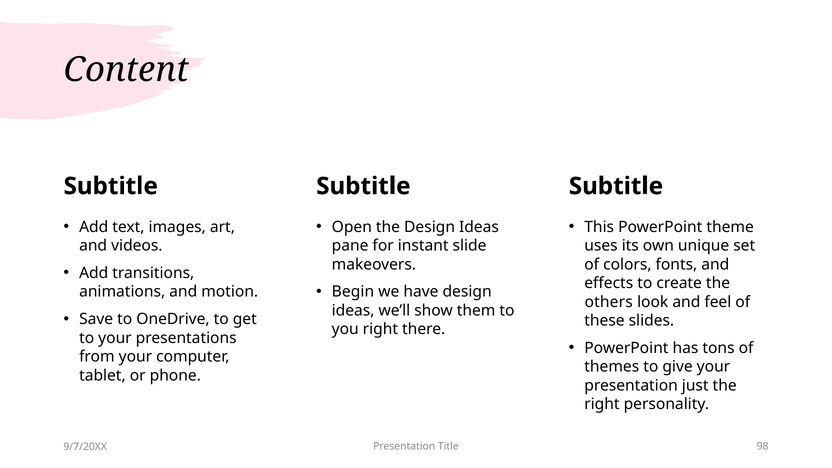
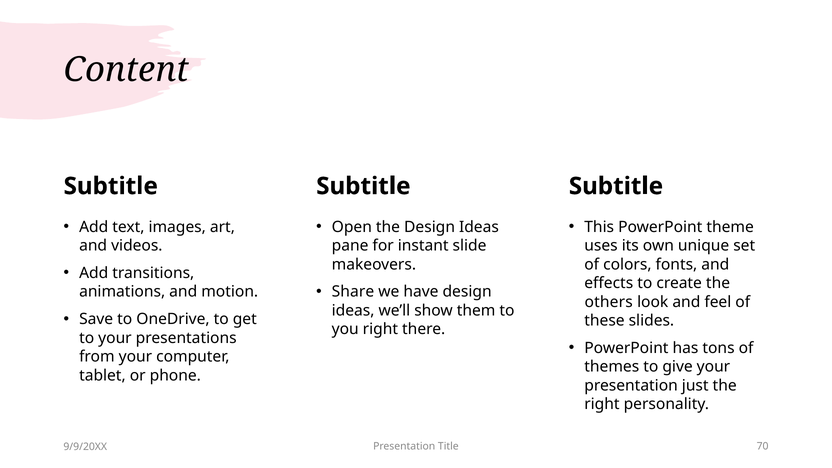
Begin: Begin -> Share (353, 292)
98: 98 -> 70 (763, 446)
9/7/20XX: 9/7/20XX -> 9/9/20XX (85, 447)
